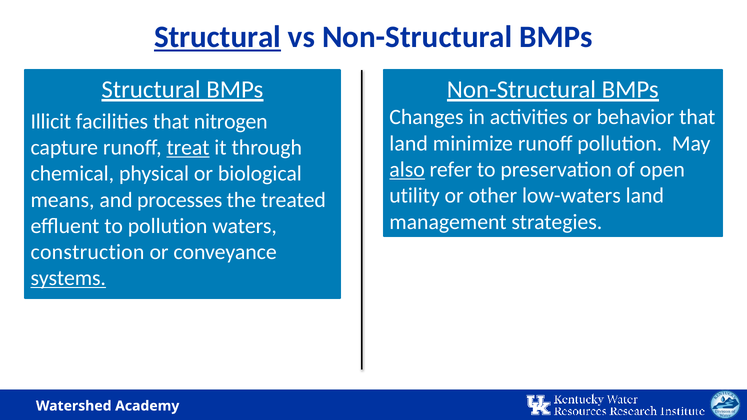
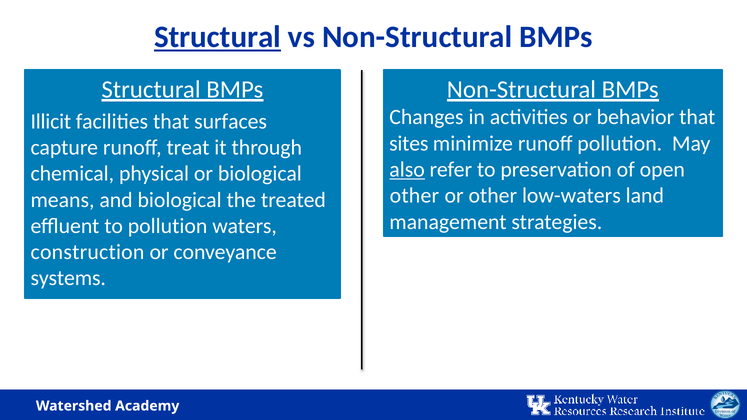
nitrogen: nitrogen -> surfaces (231, 122)
land: land -> sites (409, 143)
treat underline: present -> none (188, 148)
utility: utility -> other (414, 196)
and processes: processes -> biological (180, 200)
systems underline: present -> none (68, 278)
